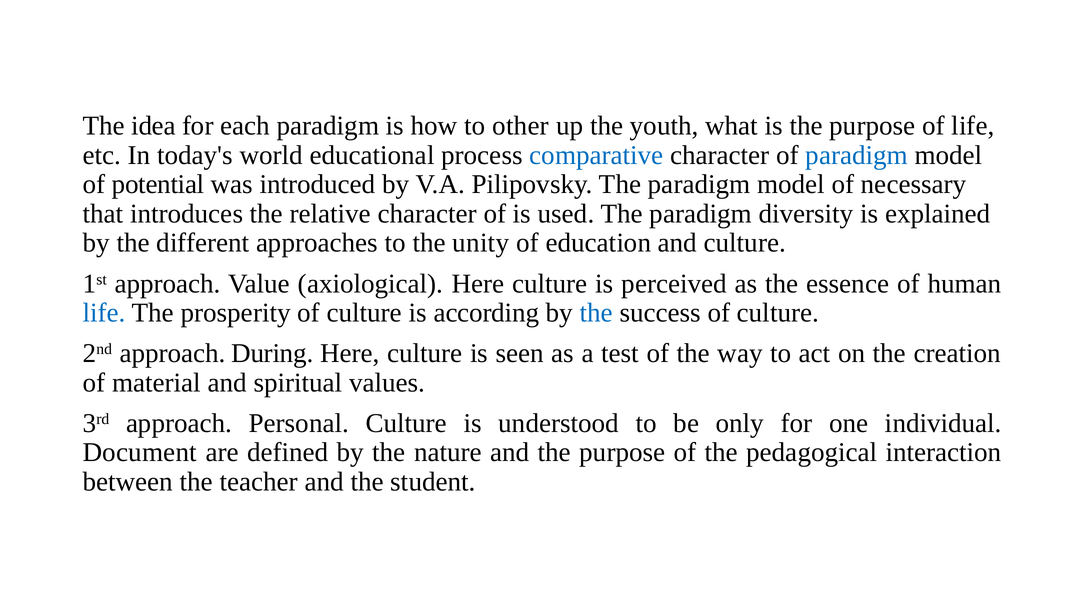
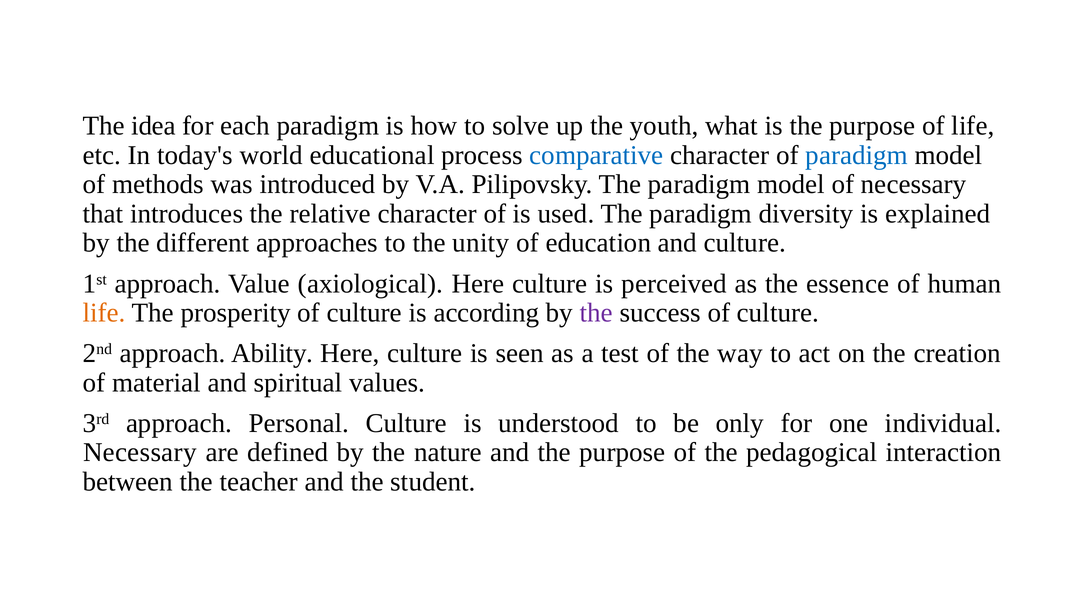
other: other -> solve (521, 126)
potential: potential -> methods (158, 185)
life colour: blue -> orange (104, 313)
the colour: blue -> purple (596, 313)
During: During -> Ability (272, 354)
Document: Document -> Necessary (140, 453)
